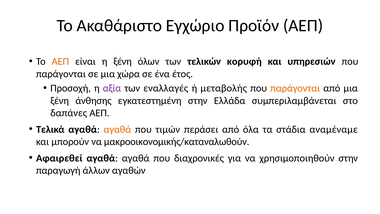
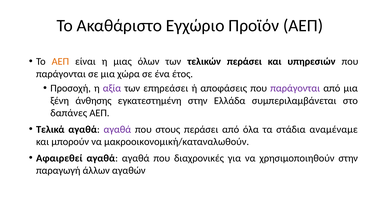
η ξένη: ξένη -> μιας (123, 61)
τελικών κορυφή: κορυφή -> περάσει (244, 61)
εναλλαγές: εναλλαγές -> επηρεάσει (166, 88)
μεταβολής: μεταβολής -> αποφάσεις (224, 88)
παράγονται colour: orange -> purple (295, 88)
αγαθά colour: orange -> purple (117, 129)
τιμών: τιμών -> στους (168, 129)
μακροοικονομικής/καταναλωθούν: μακροοικονομικής/καταναλωθούν -> μακροοικονομική/καταναλωθούν (177, 142)
